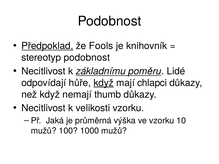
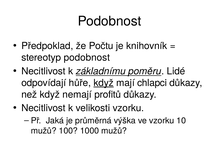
Předpoklad underline: present -> none (47, 46)
Fools: Fools -> Počtu (101, 46)
thumb: thumb -> profitů (108, 95)
